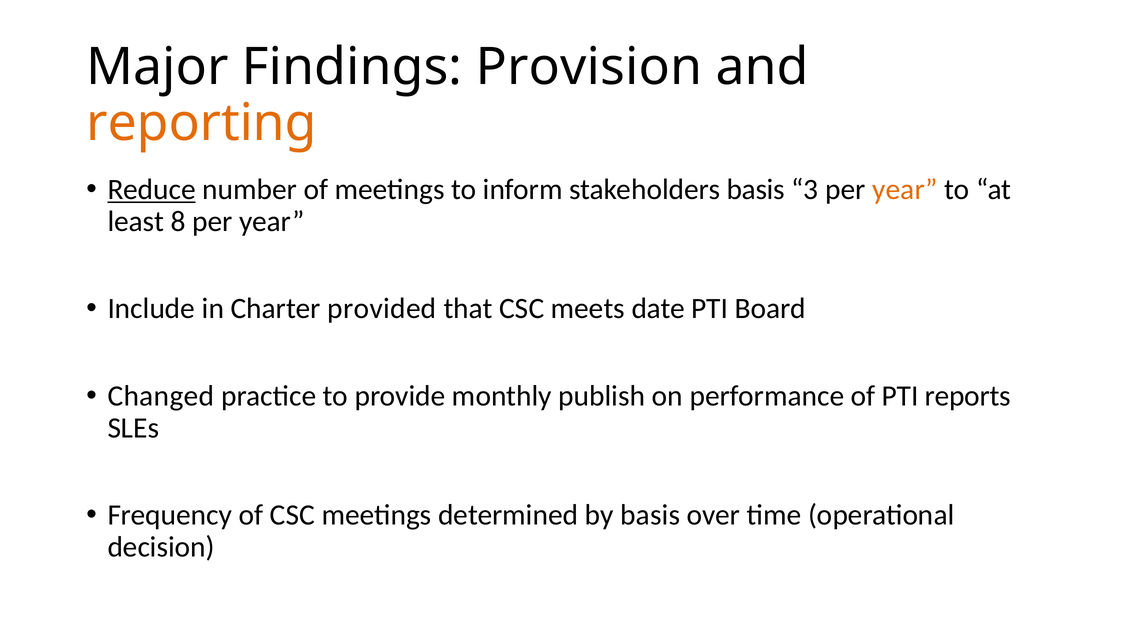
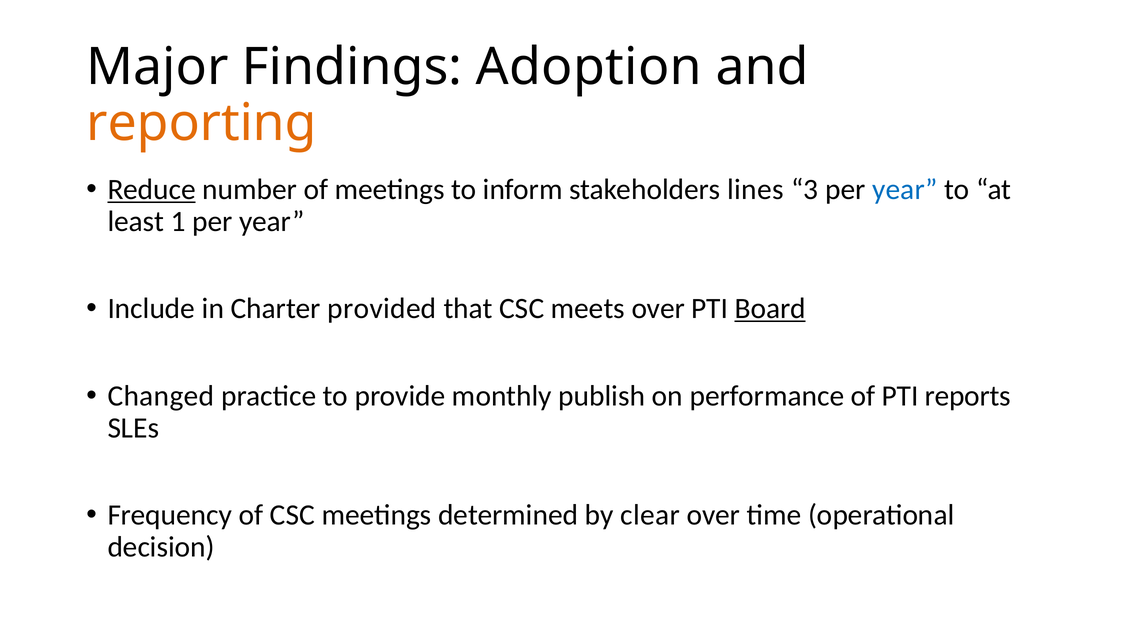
Provision: Provision -> Adoption (589, 67)
stakeholders basis: basis -> lines (756, 189)
year colour: orange -> blue (905, 189)
8: 8 -> 1 (178, 221)
meets date: date -> over (658, 309)
Board underline: none -> present (770, 309)
by basis: basis -> clear (650, 515)
